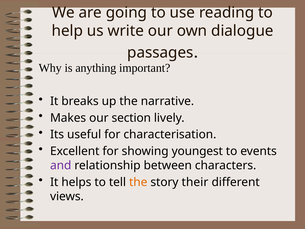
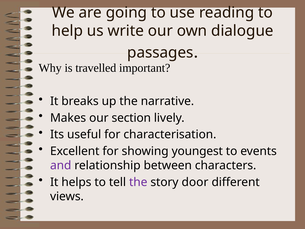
anything: anything -> travelled (96, 68)
the colour: orange -> purple (138, 182)
their: their -> door (195, 182)
